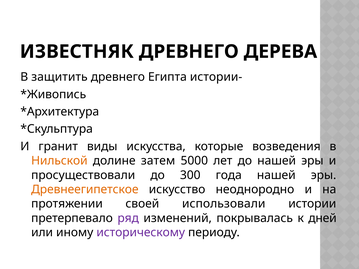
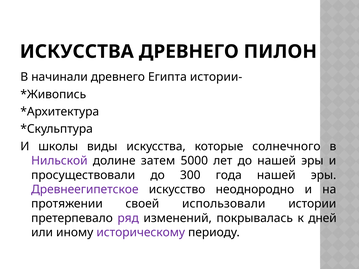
ИЗВЕСТНЯК: ИЗВЕСТНЯК -> ИСКУССТВА (77, 52)
ДЕРЕВА: ДЕРЕВА -> ПИЛОН (280, 52)
защитить: защитить -> начинали (60, 77)
гранит: гранит -> школы (58, 147)
возведения: возведения -> солнечного (286, 147)
Нильской colour: orange -> purple (59, 161)
Древнеегипетское colour: orange -> purple (85, 190)
